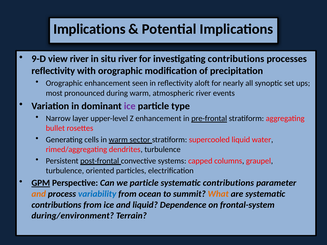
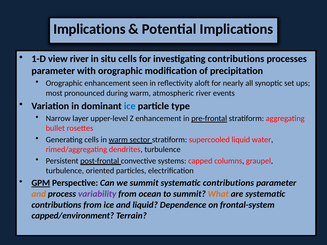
9-D: 9-D -> 1-D (39, 59)
situ river: river -> cells (128, 59)
reflectivity: reflectivity -> parameter (53, 71)
ice colour: purple -> blue (130, 106)
we particle: particle -> summit (144, 183)
variability colour: blue -> purple (97, 194)
during/environment: during/environment -> capped/environment (73, 216)
